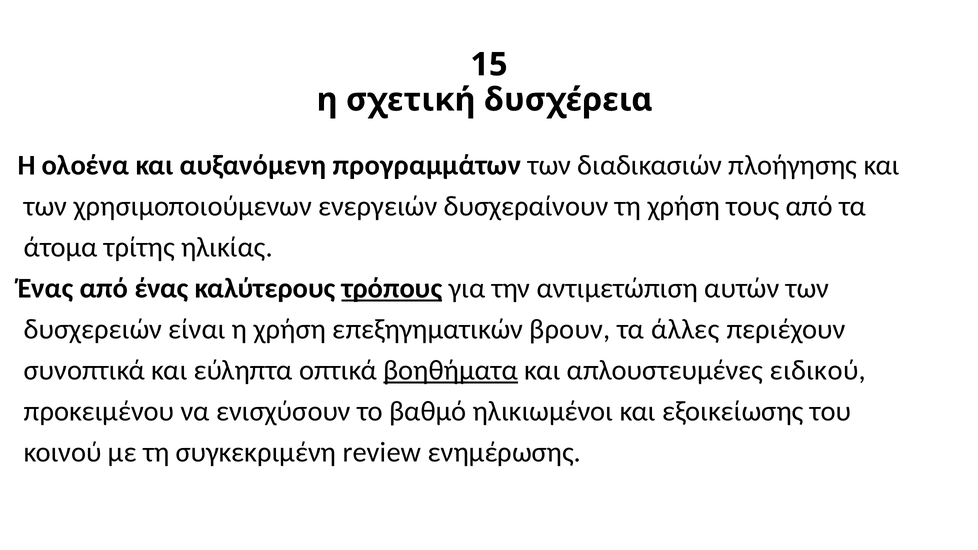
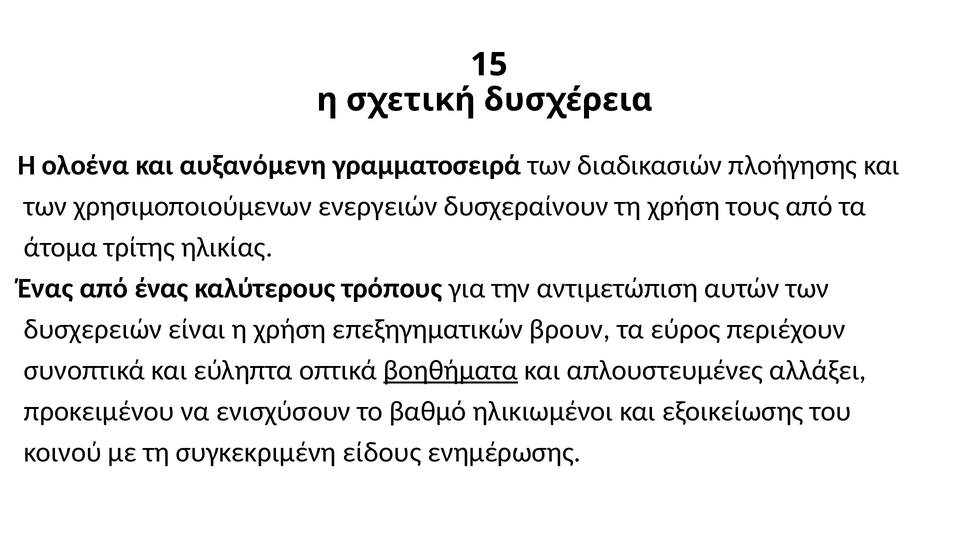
προγραμμάτων: προγραμμάτων -> γραμματοσειρά (427, 165)
τρόπους underline: present -> none (392, 288)
άλλες: άλλες -> εύρος (685, 329)
ειδικού: ειδικού -> αλλάξει (818, 370)
review: review -> είδους (382, 452)
